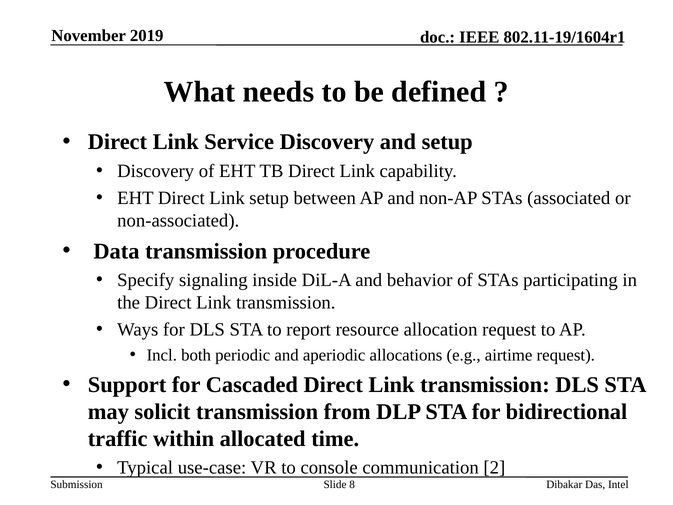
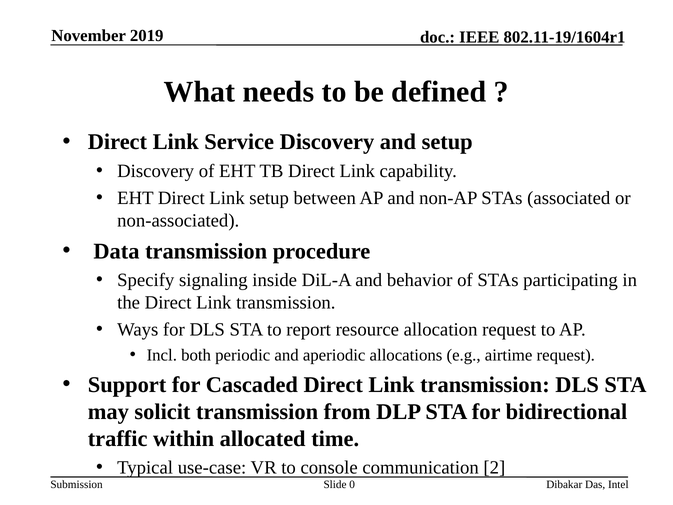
8: 8 -> 0 (352, 484)
